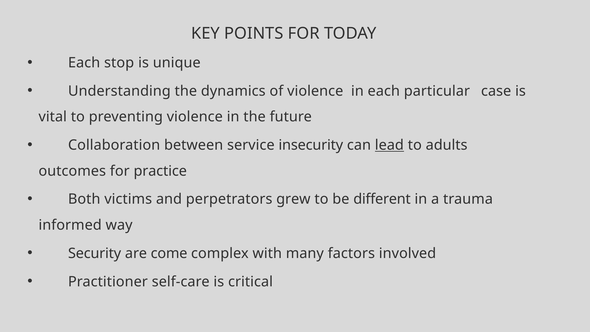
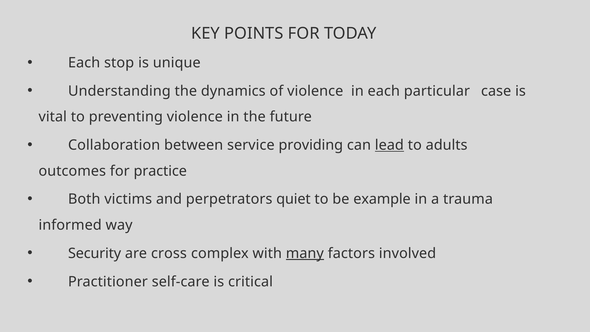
insecurity: insecurity -> providing (311, 145)
grew: grew -> quiet (293, 199)
different: different -> example (382, 199)
come: come -> cross (169, 253)
many underline: none -> present (305, 253)
